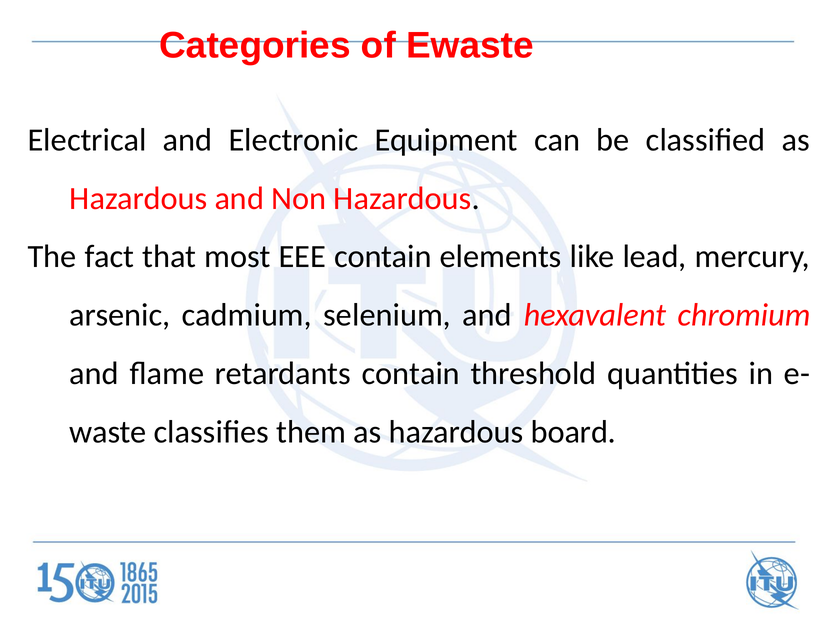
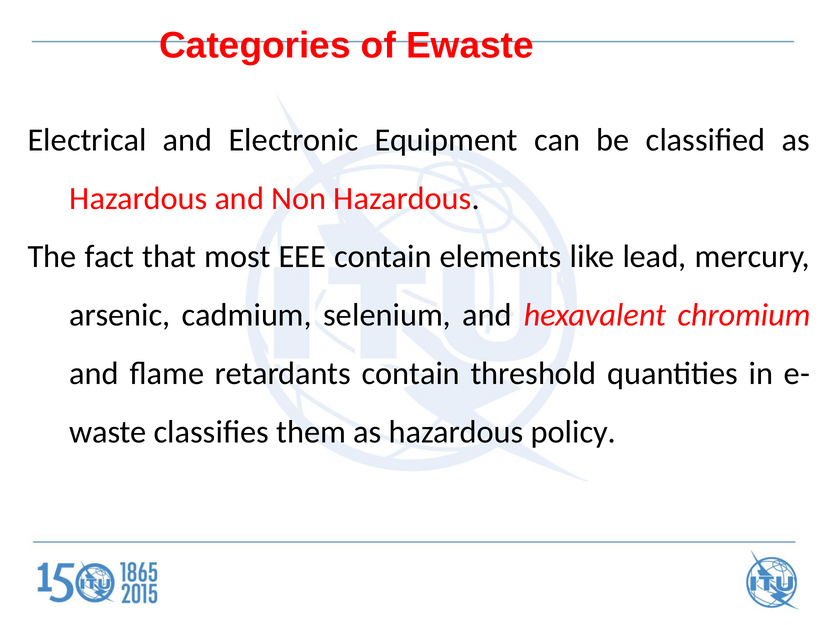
board: board -> policy (573, 432)
